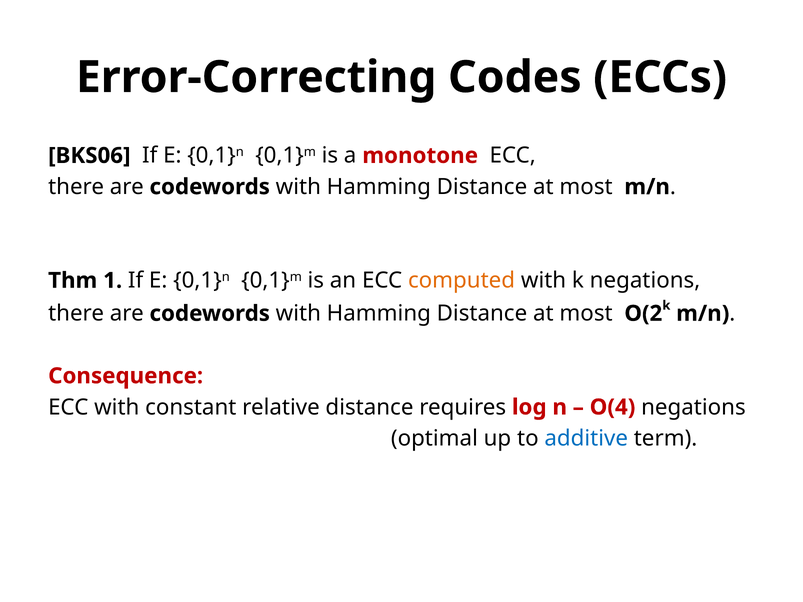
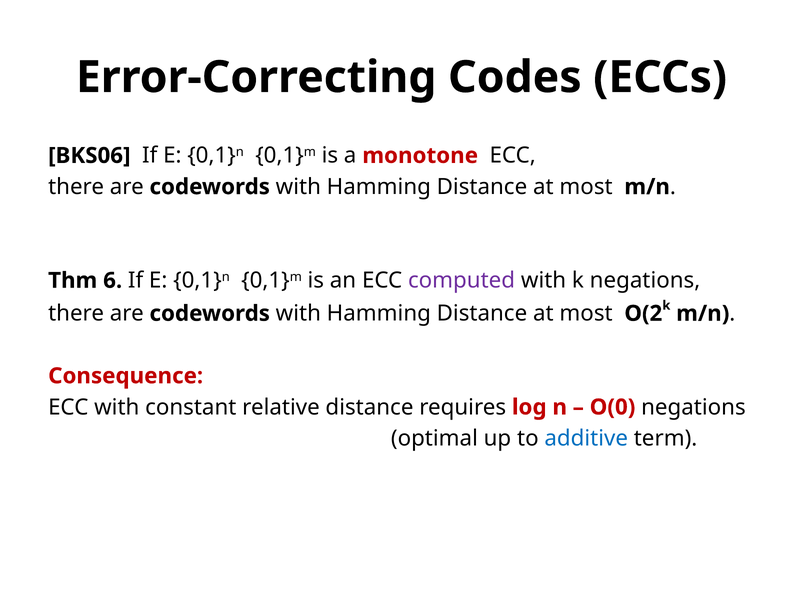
1: 1 -> 6 (113, 281)
computed colour: orange -> purple (462, 281)
O(4: O(4 -> O(0 (613, 407)
